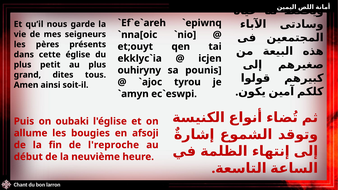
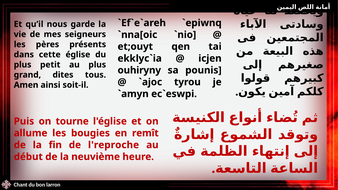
oubaki: oubaki -> tourne (72, 121)
afsoji: afsoji -> remît (145, 133)
